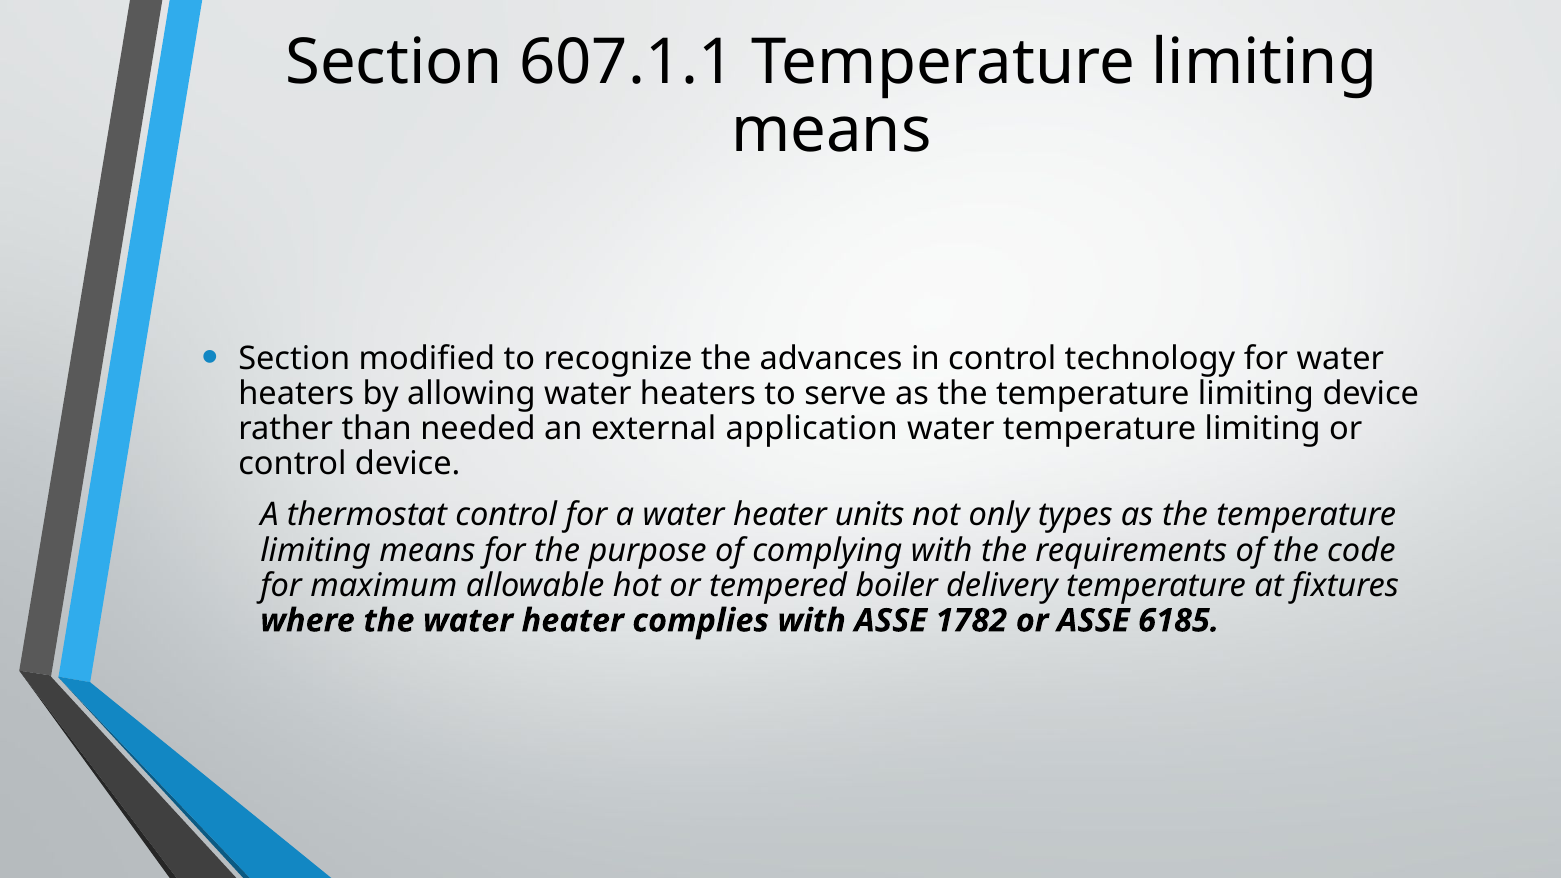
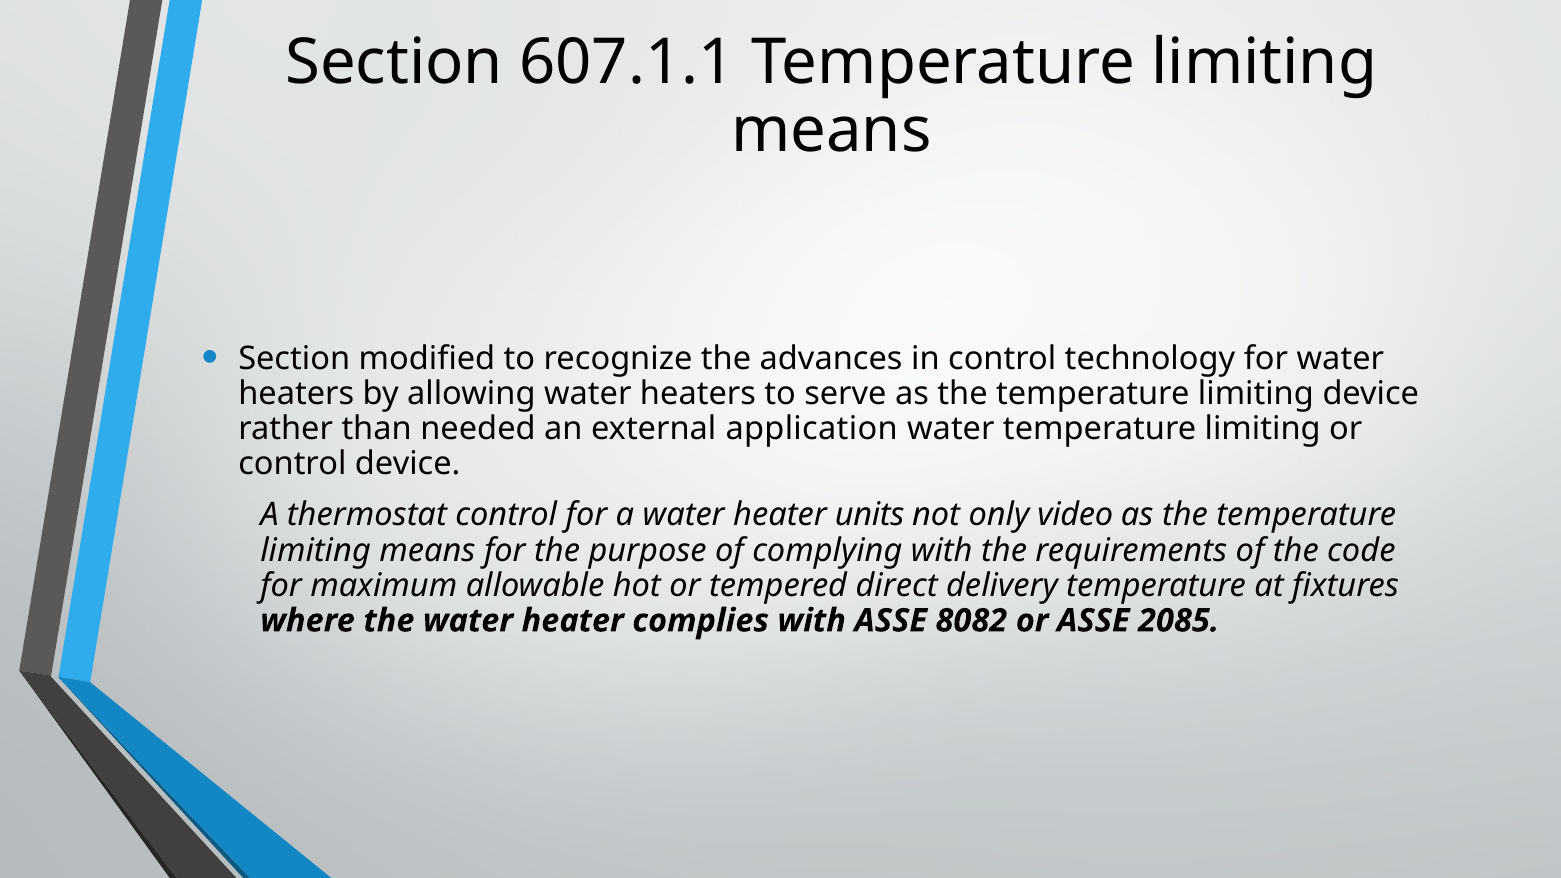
types: types -> video (1075, 515)
boiler: boiler -> direct (897, 586)
1782: 1782 -> 8082 (971, 621)
6185: 6185 -> 2085 (1179, 621)
